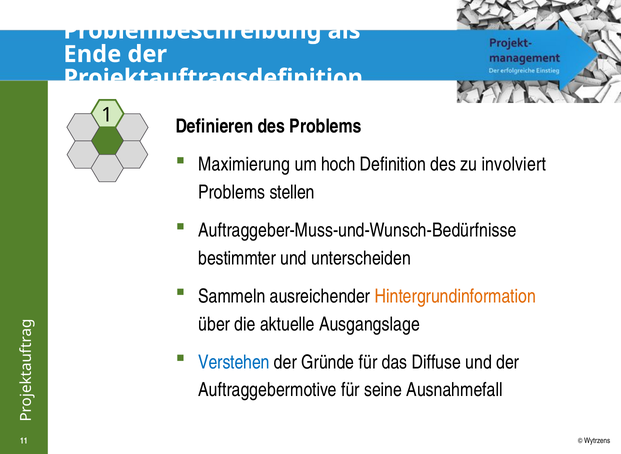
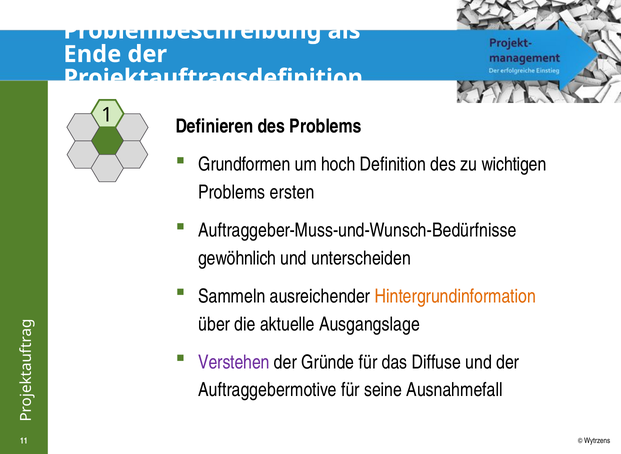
Maximierung: Maximierung -> Grundformen (244, 164)
involviert: involviert -> wichtigen (514, 164)
stellen: stellen -> ersten (292, 192)
bestimmter: bestimmter -> gewöhnlich (237, 258)
Verstehen colour: blue -> purple (234, 362)
